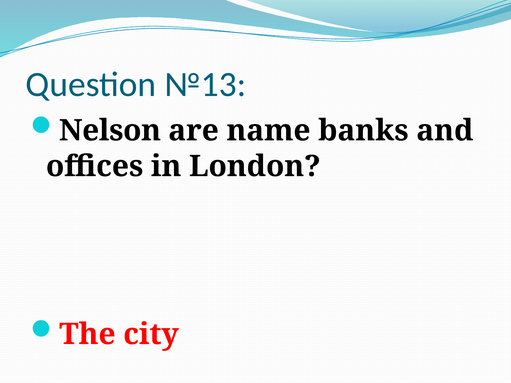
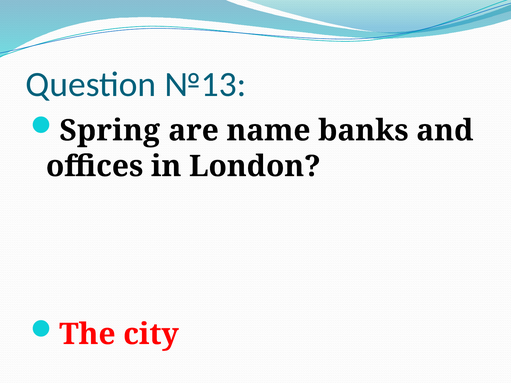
Nelson: Nelson -> Spring (110, 131)
